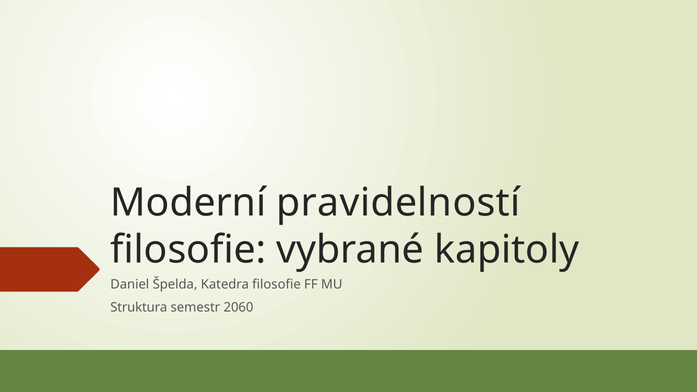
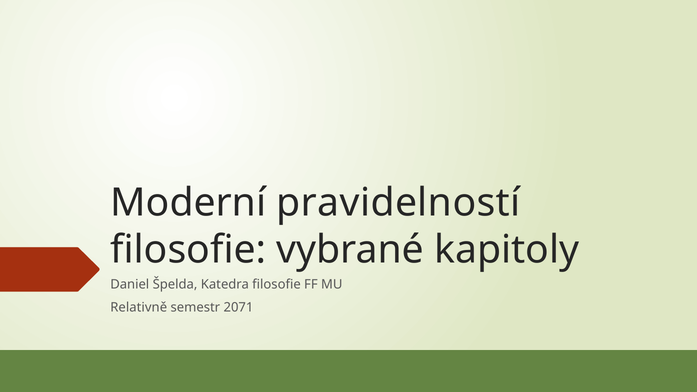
Struktura: Struktura -> Relativně (139, 307)
2060: 2060 -> 2071 (238, 307)
